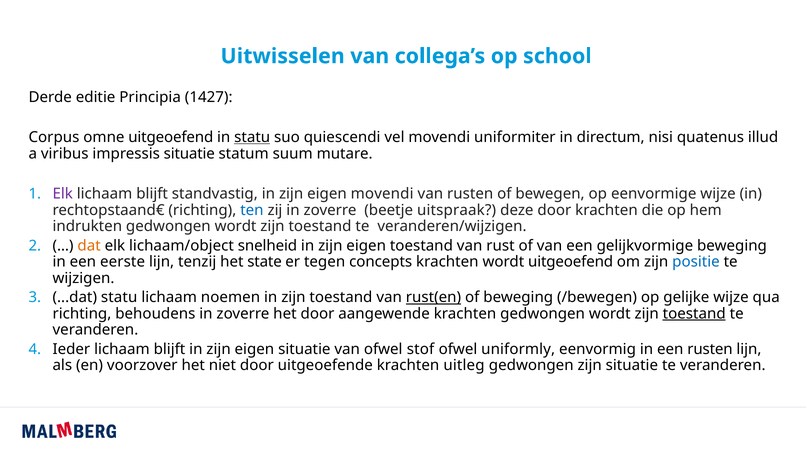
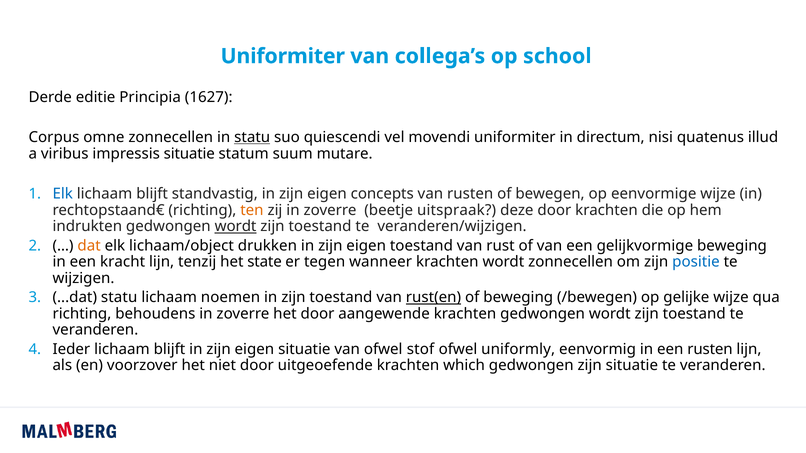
Uitwisselen: Uitwisselen -> Uniformiter (283, 56)
1427: 1427 -> 1627 (209, 97)
omne uitgeoefend: uitgeoefend -> zonnecellen (171, 137)
Elk colour: purple -> blue (63, 194)
eigen movendi: movendi -> concepts (382, 194)
ten colour: blue -> orange (252, 210)
wordt underline: none -> present (236, 227)
snelheid: snelheid -> drukken (267, 246)
eerste: eerste -> kracht (123, 262)
concepts: concepts -> wanneer (381, 262)
wordt uitgeoefend: uitgeoefend -> zonnecellen (571, 262)
toestand underline: present -> none (694, 314)
uitleg: uitleg -> which (464, 366)
